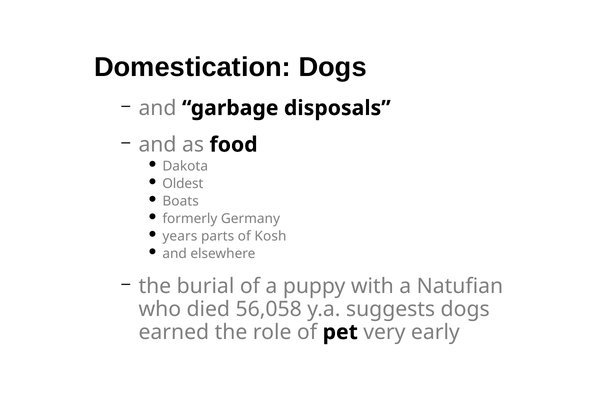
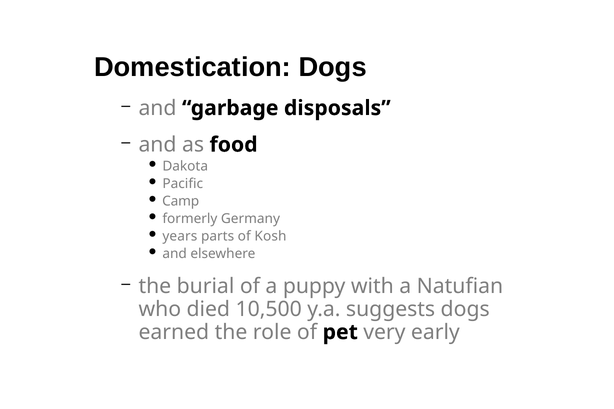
Oldest: Oldest -> Pacific (183, 184)
Boats: Boats -> Camp (181, 201)
56,058: 56,058 -> 10,500 (269, 309)
